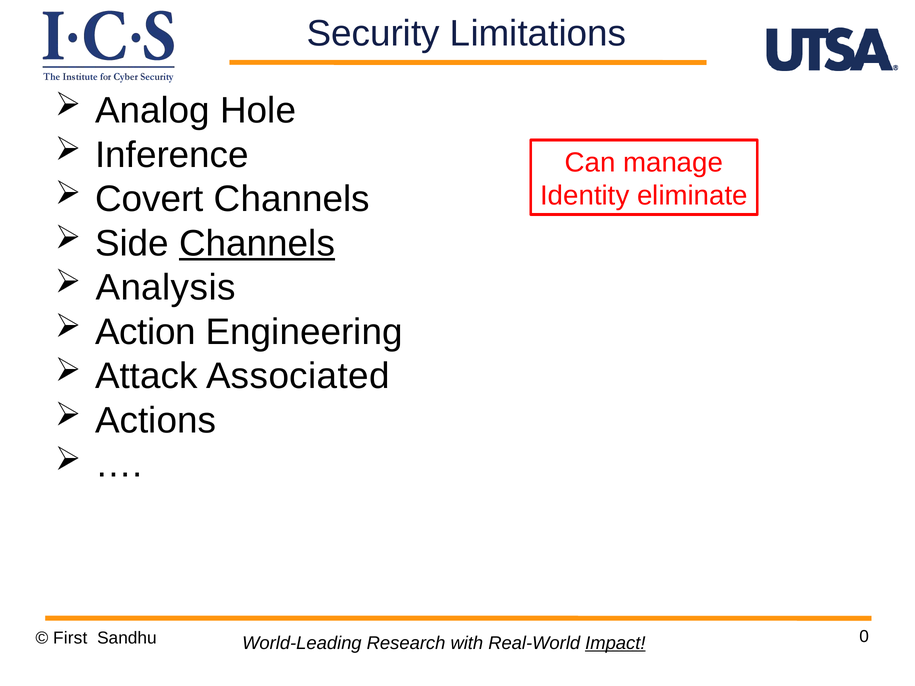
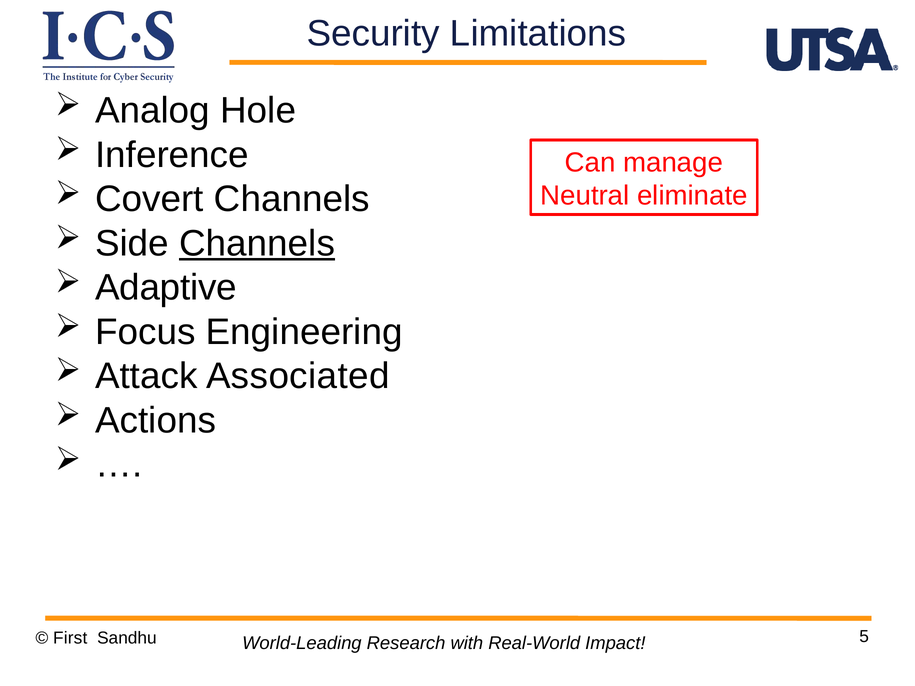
Identity: Identity -> Neutral (585, 196)
Analysis: Analysis -> Adaptive (166, 288)
Action: Action -> Focus (145, 332)
0: 0 -> 5 (864, 637)
Impact underline: present -> none (615, 643)
